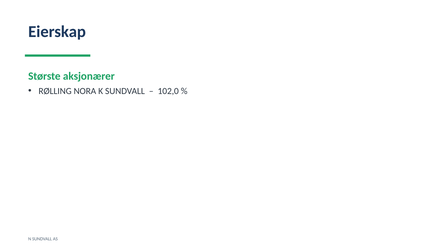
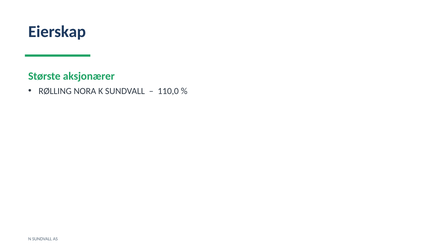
102,0: 102,0 -> 110,0 (168, 91)
